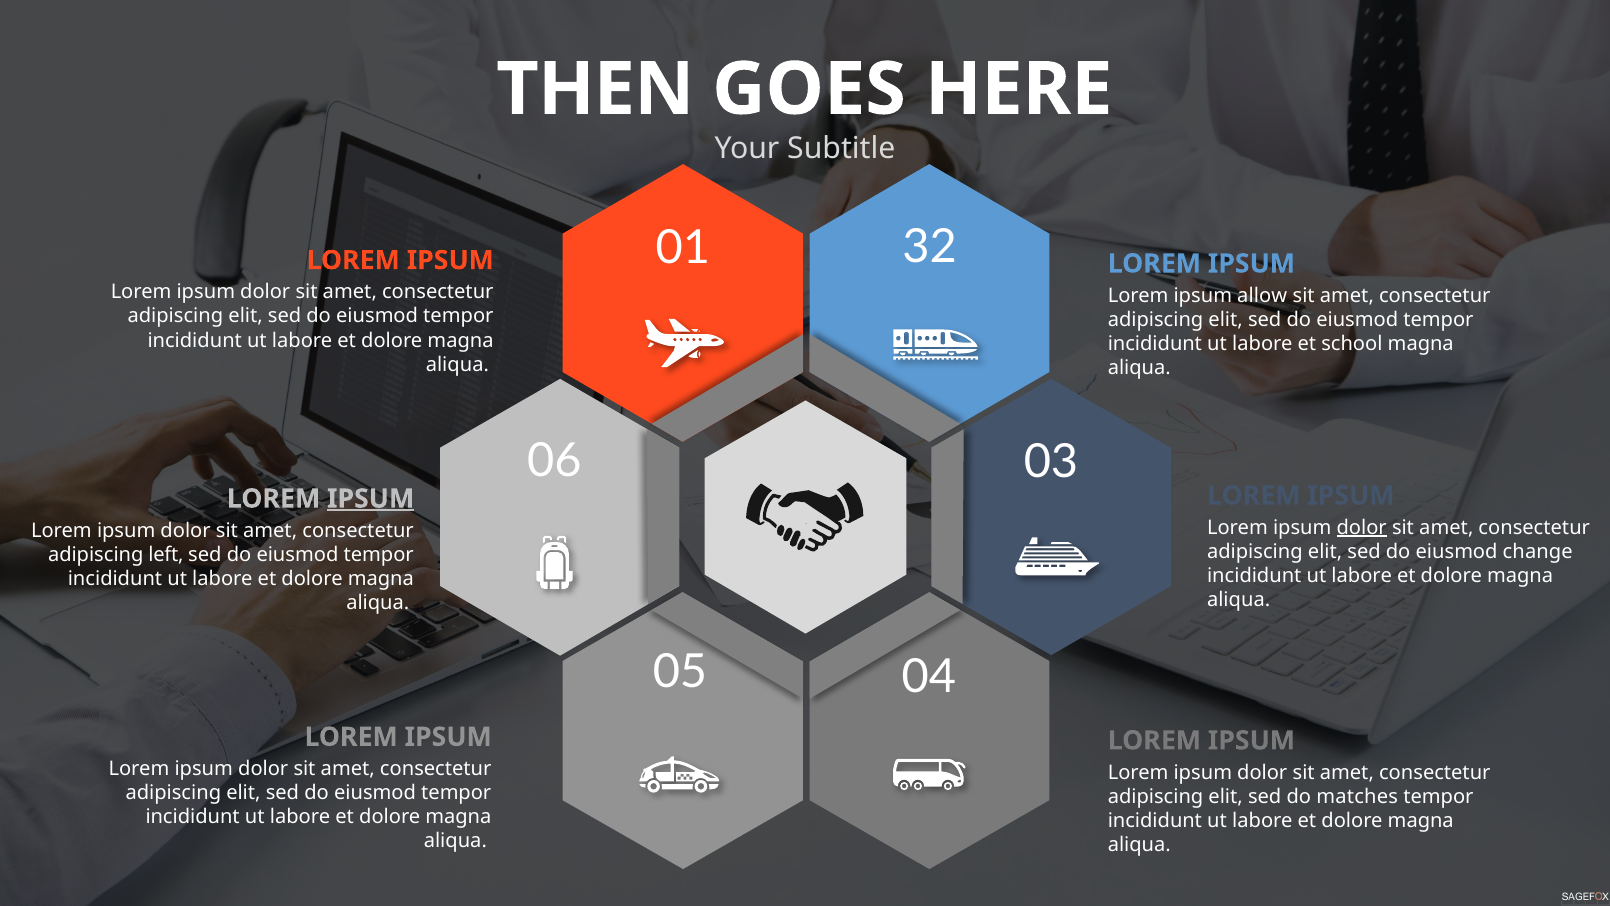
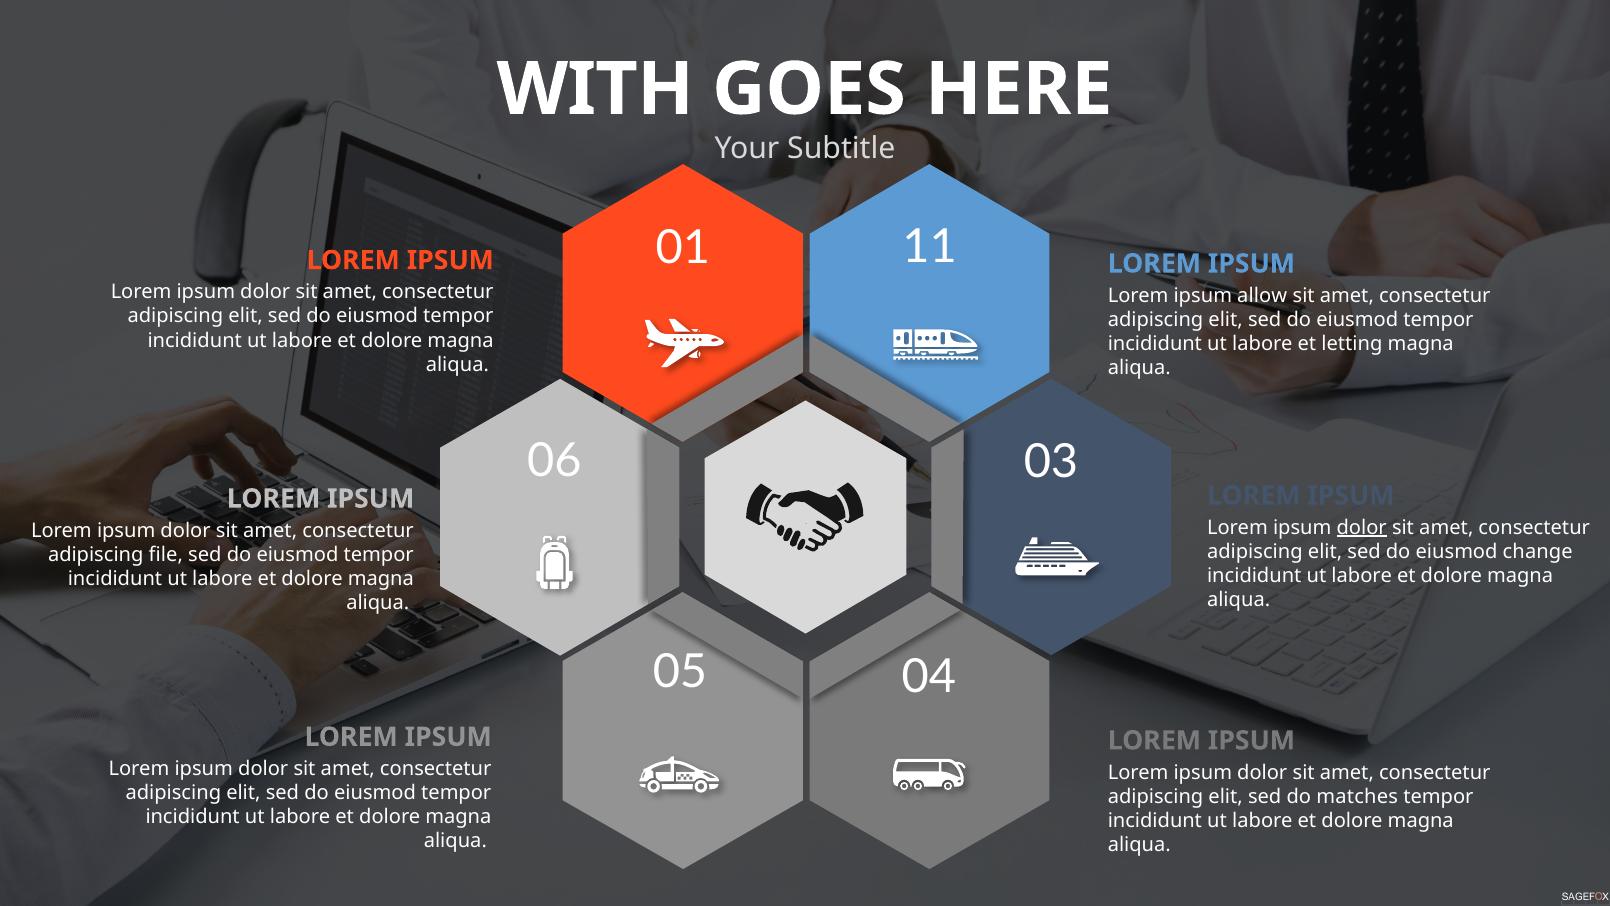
THEN: THEN -> WITH (595, 89)
32: 32 -> 11 (930, 246)
school: school -> letting (1352, 344)
IPSUM underline: present -> none (371, 499)
left: left -> file (166, 554)
